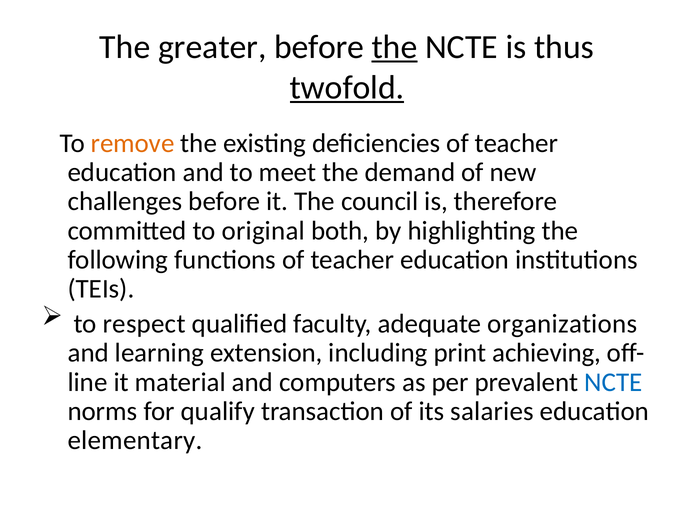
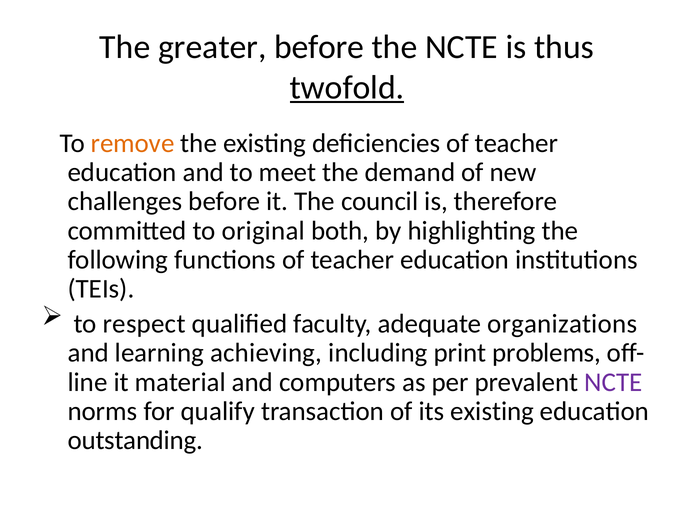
the underline: present -> none (395, 47)
extension: extension -> achieving (266, 353)
achieving: achieving -> problems (547, 353)
NCTE colour: blue -> purple (613, 382)
its salaries: salaries -> existing (492, 411)
elementary: elementary -> outstanding (135, 440)
